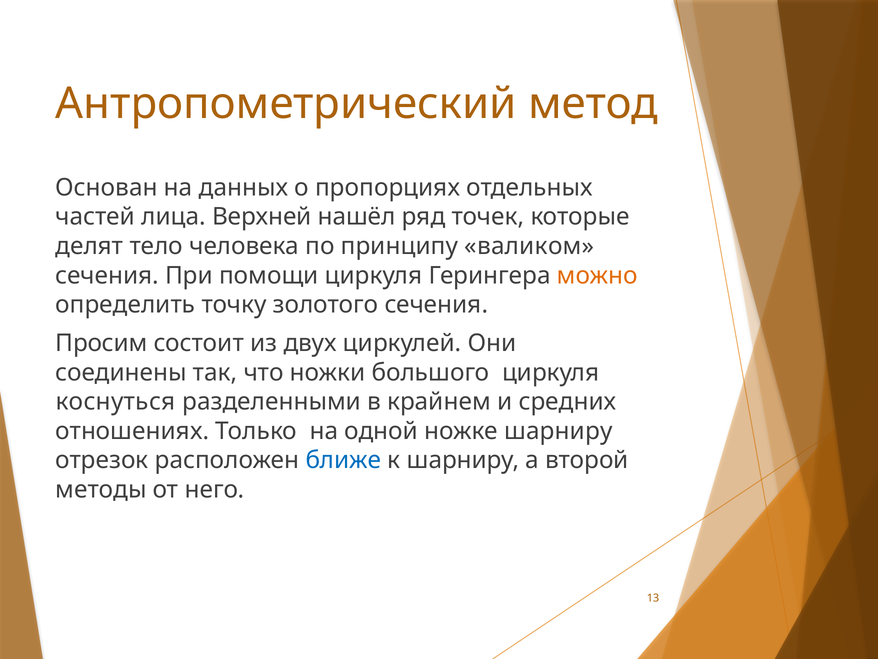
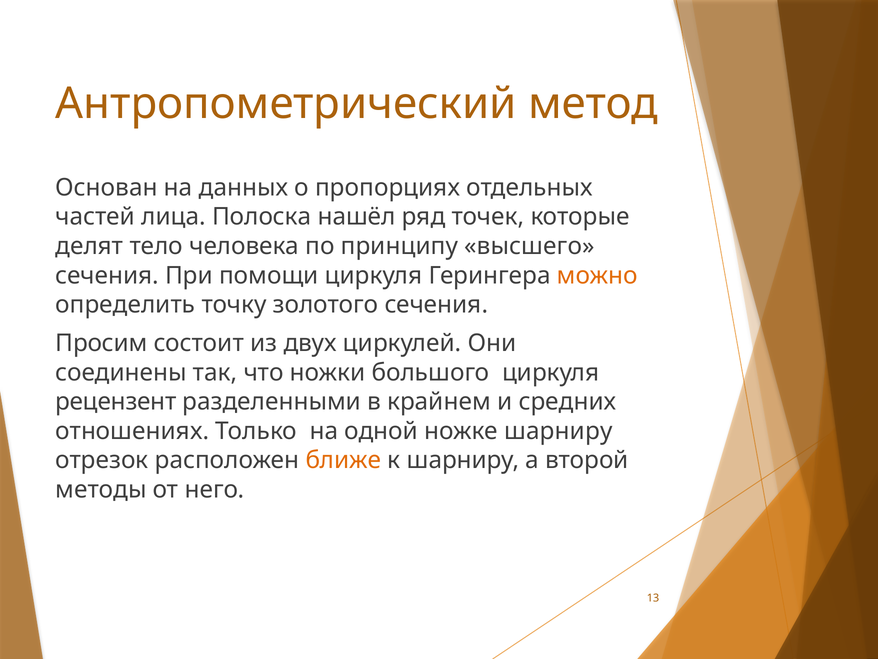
Верхней: Верхней -> Полоска (262, 217)
валиком: валиком -> высшего (529, 246)
коснуться: коснуться -> рецензент (116, 401)
ближе colour: blue -> orange (343, 460)
